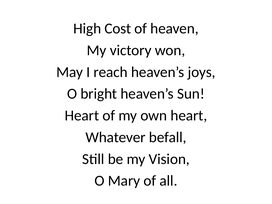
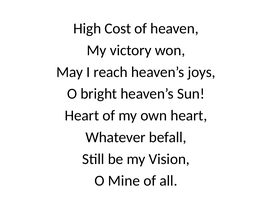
Mary: Mary -> Mine (124, 181)
